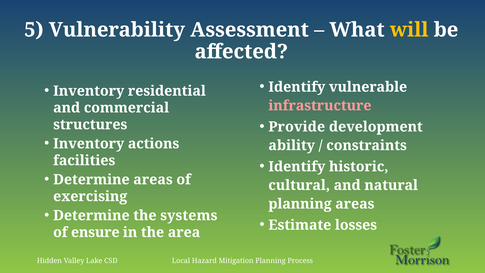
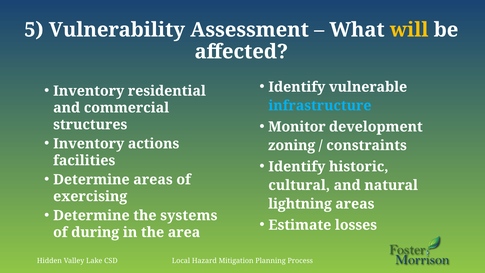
infrastructure colour: pink -> light blue (320, 106)
Provide: Provide -> Monitor (297, 127)
ability: ability -> zoning (292, 145)
planning: planning -> lightning (300, 204)
ensure: ensure -> during (95, 232)
